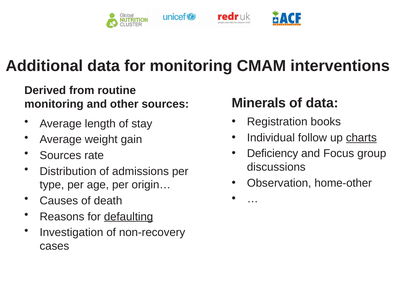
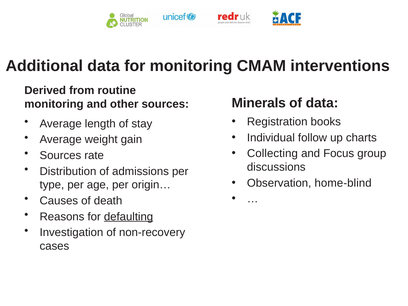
charts underline: present -> none (361, 138)
Deficiency: Deficiency -> Collecting (272, 154)
home-other: home-other -> home-blind (343, 183)
